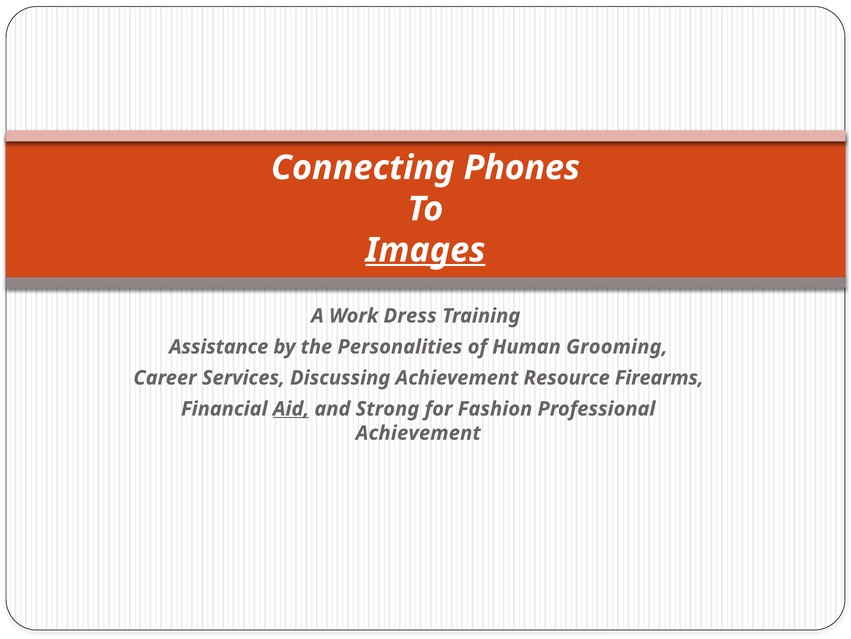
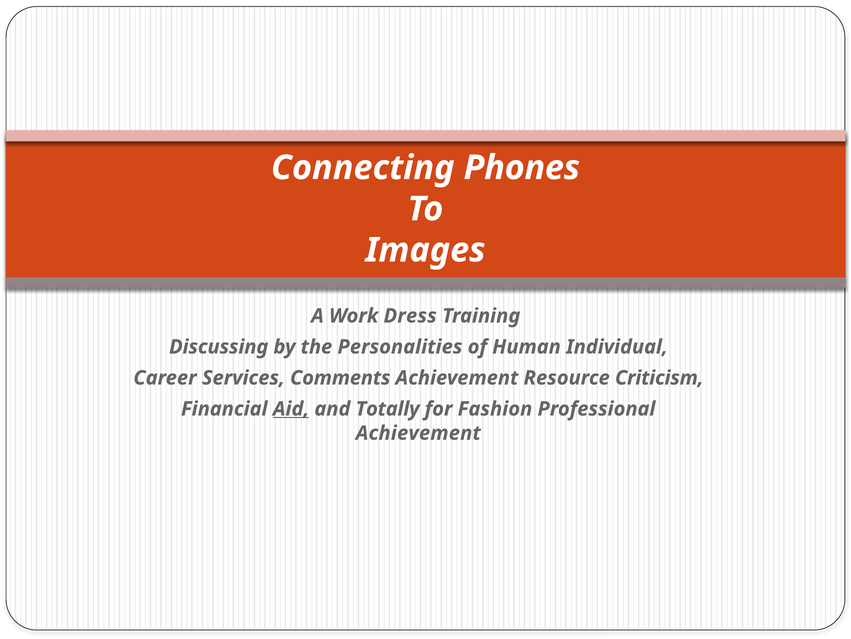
Images underline: present -> none (425, 250)
Assistance: Assistance -> Discussing (219, 346)
Grooming: Grooming -> Individual (617, 346)
Discussing: Discussing -> Comments (340, 377)
Firearms: Firearms -> Criticism (659, 377)
Strong: Strong -> Totally (388, 408)
